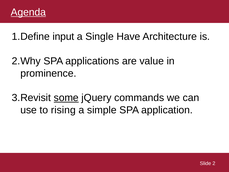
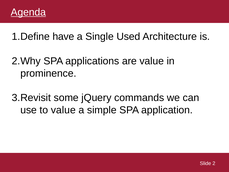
input: input -> have (63, 37)
Have: Have -> Used (128, 37)
some underline: present -> none (66, 98)
to rising: rising -> value (63, 110)
